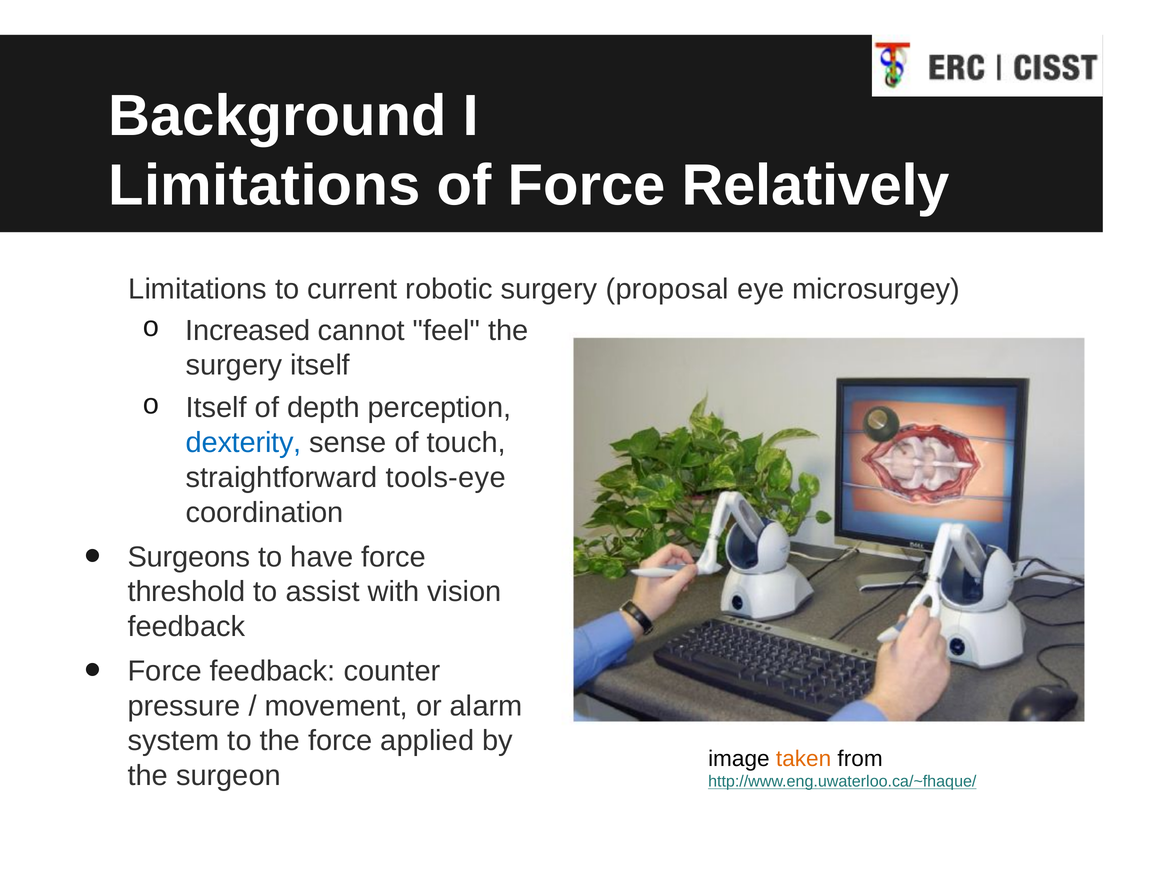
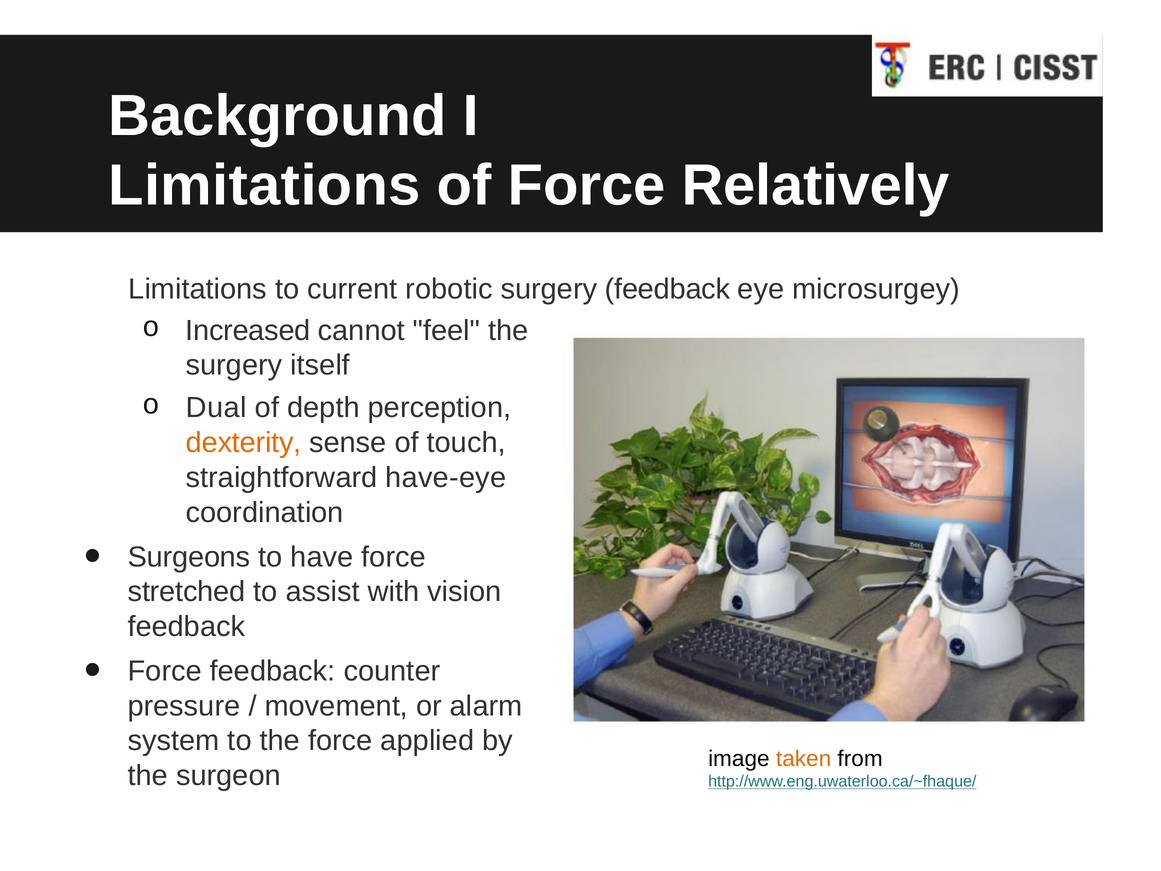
surgery proposal: proposal -> feedback (668, 289)
Itself: Itself -> Dual (216, 408)
dexterity colour: blue -> orange (244, 443)
tools-eye: tools-eye -> have-eye (446, 477)
threshold: threshold -> stretched (187, 592)
